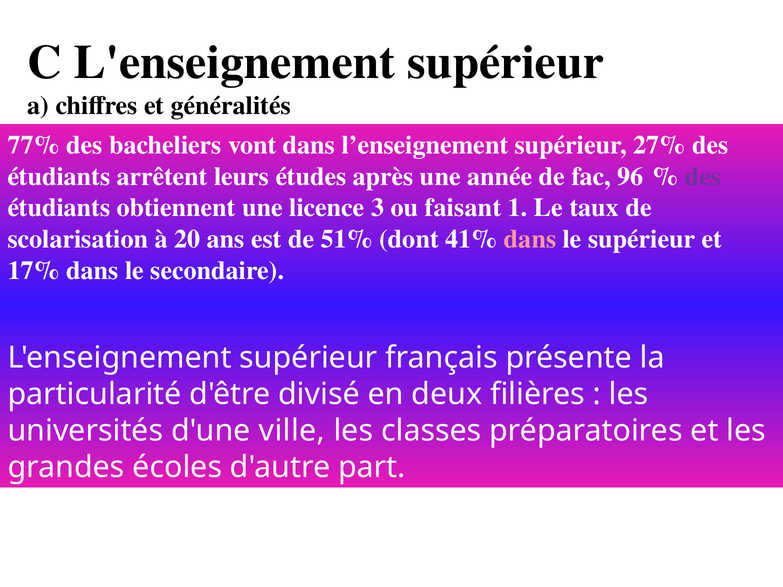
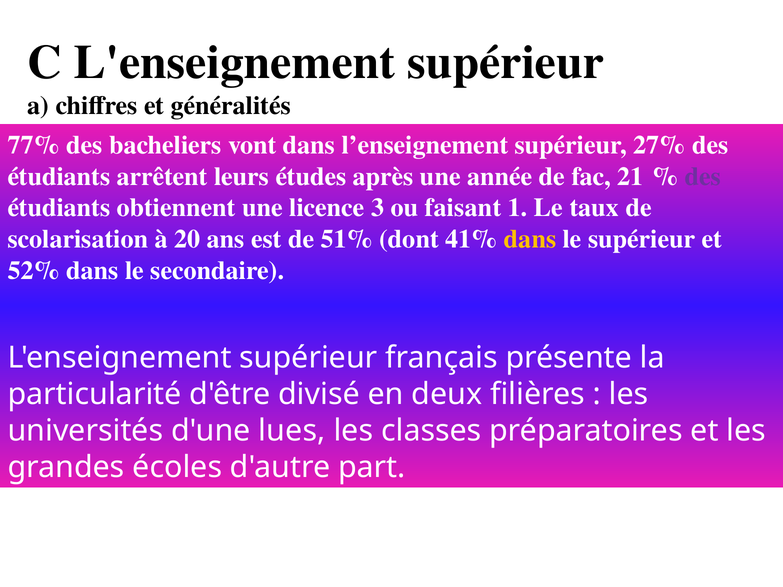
96: 96 -> 21 (630, 177)
dans colour: pink -> yellow (530, 239)
17%: 17% -> 52% (34, 271)
ville: ville -> lues (292, 431)
